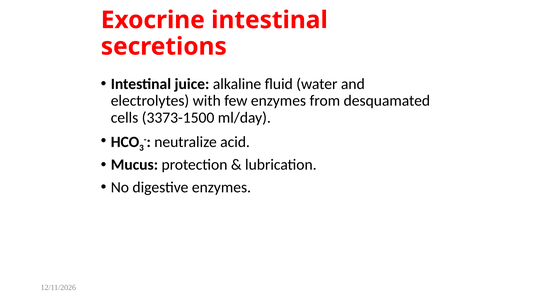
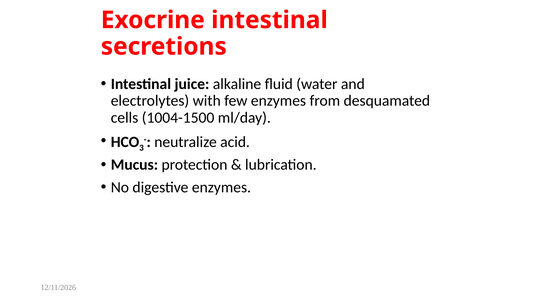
3373-1500: 3373-1500 -> 1004-1500 (178, 117)
